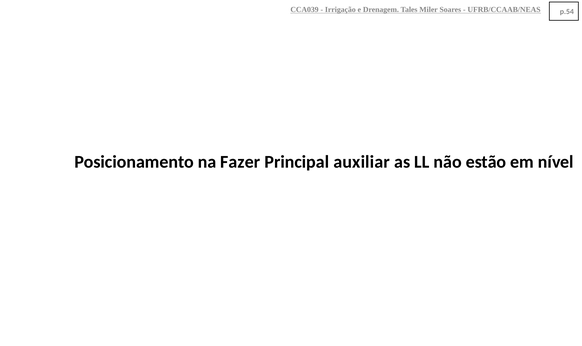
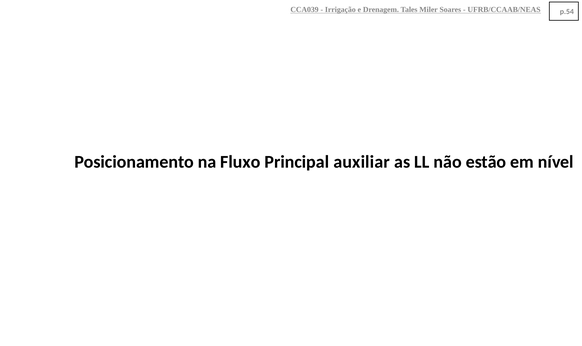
Fazer: Fazer -> Fluxo (240, 162)
